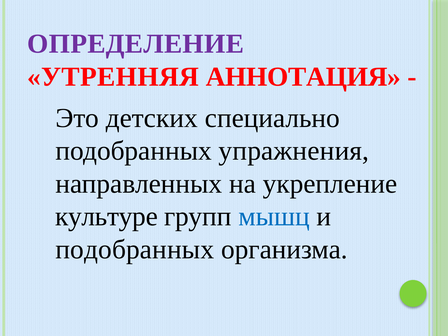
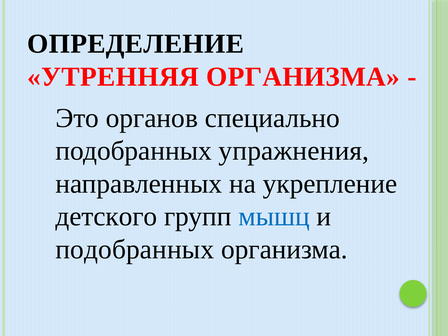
ОПРЕДЕЛЕНИЕ colour: purple -> black (136, 44)
УТРЕННЯЯ АННОТАЦИЯ: АННОТАЦИЯ -> ОРГАНИЗМА (303, 77)
детских: детских -> органов (152, 118)
культуре: культуре -> детского (106, 217)
